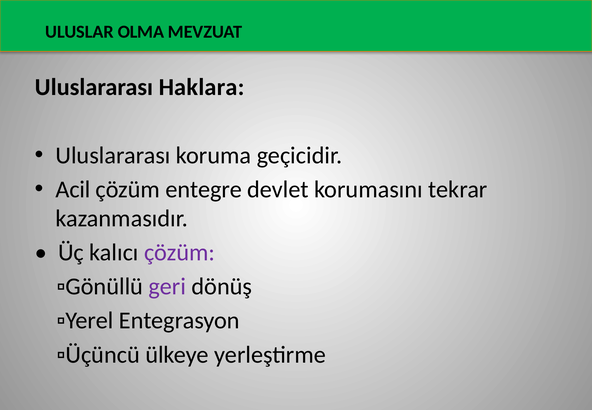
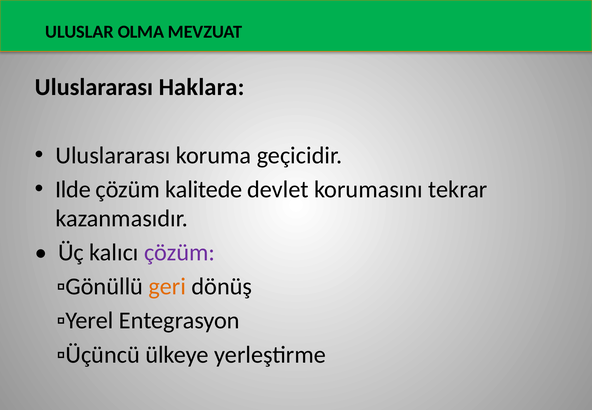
Acil: Acil -> Ilde (73, 189)
entegre: entegre -> kalitede (204, 189)
geri colour: purple -> orange (167, 286)
